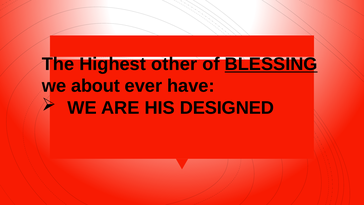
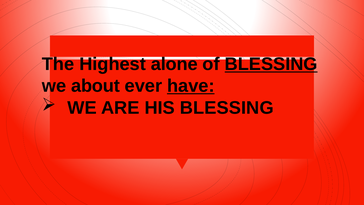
other: other -> alone (174, 64)
have underline: none -> present (191, 86)
HIS DESIGNED: DESIGNED -> BLESSING (227, 108)
